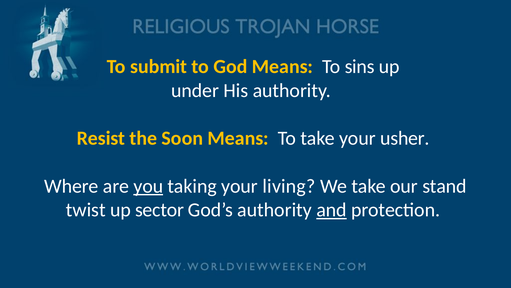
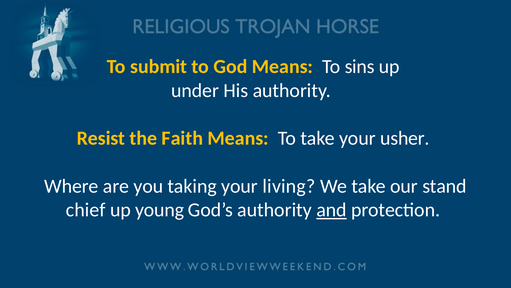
Soon: Soon -> Faith (182, 138)
you underline: present -> none (148, 186)
twist: twist -> chief (86, 210)
sector: sector -> young (160, 210)
